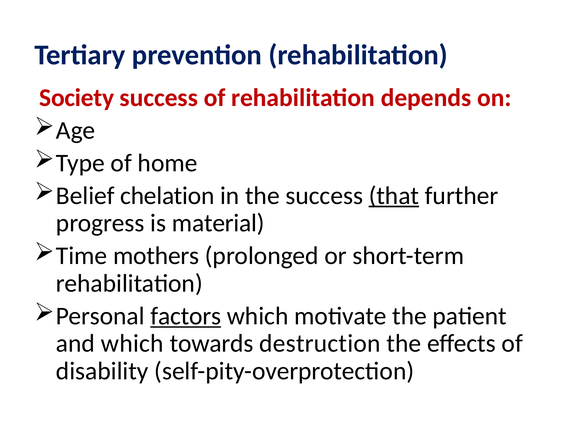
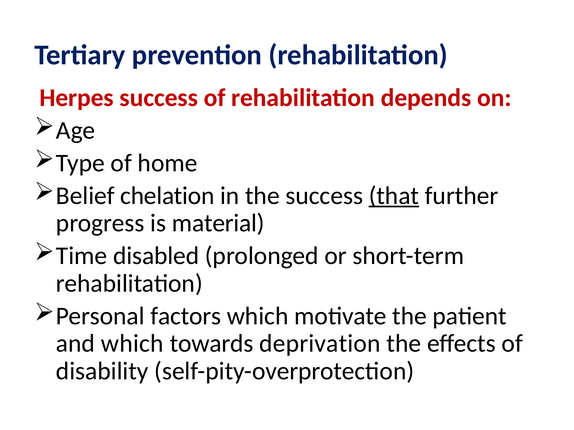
Society: Society -> Herpes (77, 98)
mothers: mothers -> disabled (156, 256)
factors underline: present -> none (186, 316)
destruction: destruction -> deprivation (320, 344)
